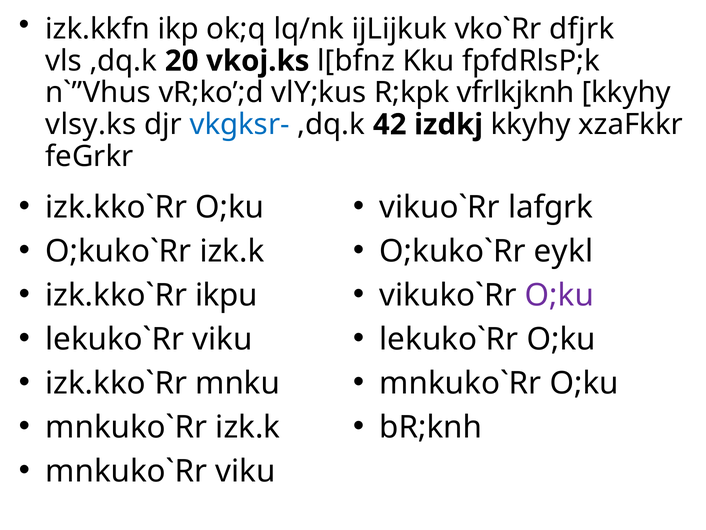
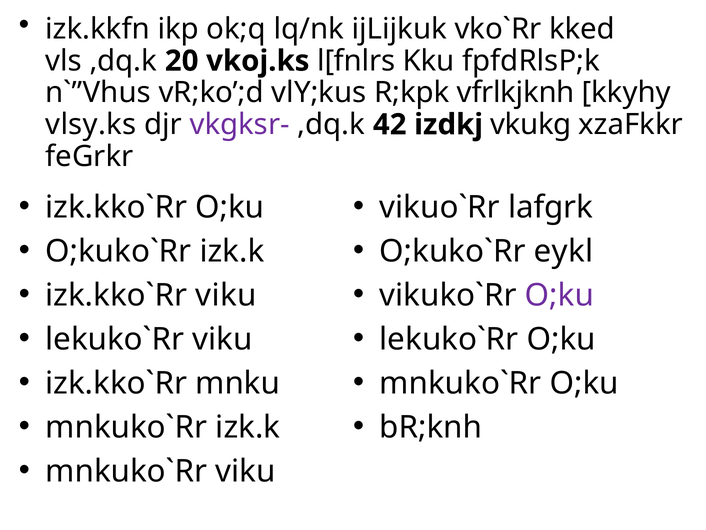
dfjrk: dfjrk -> kked (582, 29)
l[bfnz: l[bfnz -> l[fnlrs (356, 61)
vkgksr- colour: blue -> purple (240, 124)
izdkj kkyhy: kkyhy -> vkukg (531, 124)
ikpu: ikpu -> viku (226, 295)
